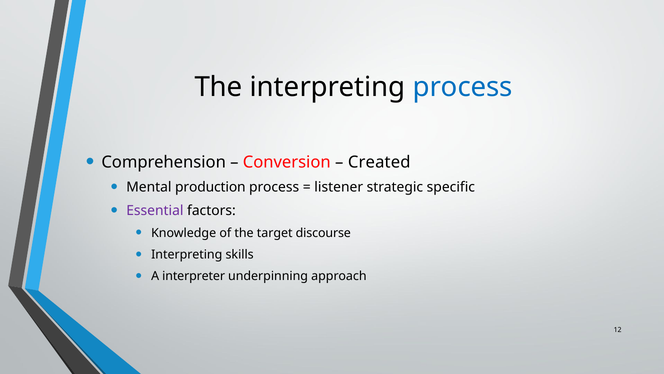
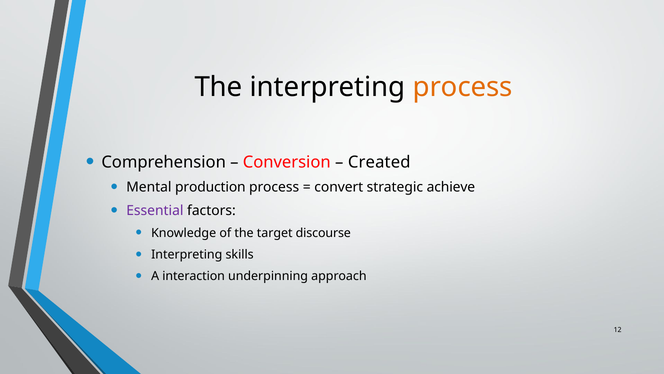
process colour: blue -> orange (463, 87)
listener: listener -> convert (339, 187)
specific: specific -> achieve (451, 187)
interpreter: interpreter -> interaction (194, 276)
